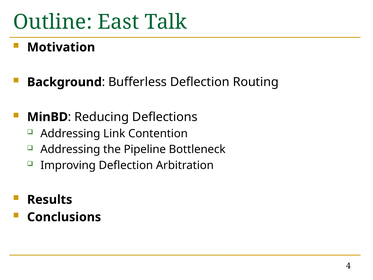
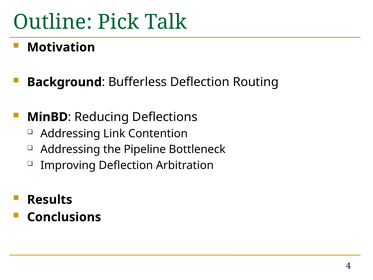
East: East -> Pick (118, 22)
